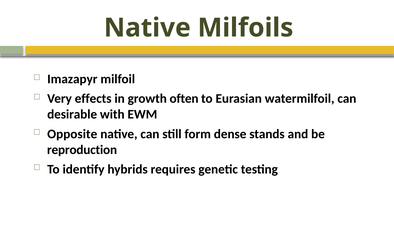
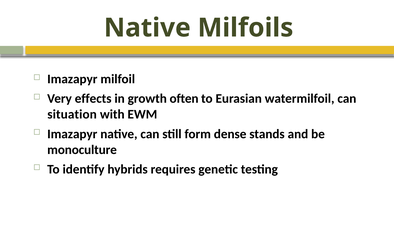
desirable: desirable -> situation (72, 115)
Opposite: Opposite -> Imazapyr (72, 134)
reproduction: reproduction -> monoculture (82, 150)
